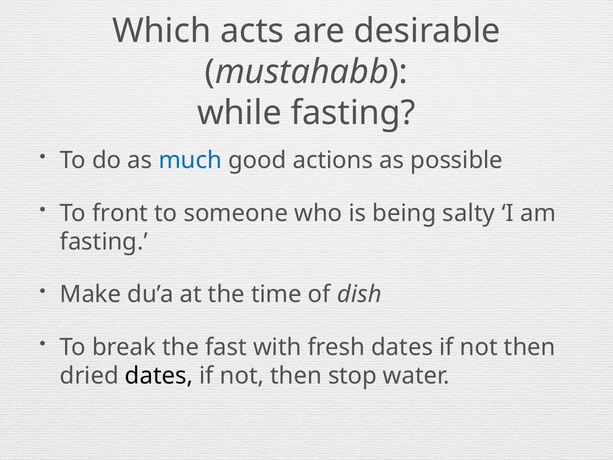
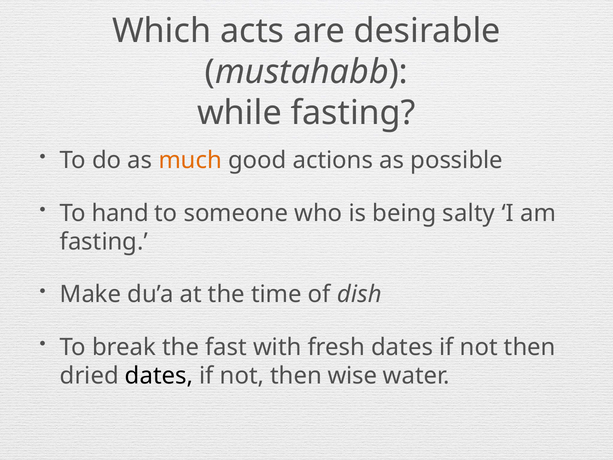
much colour: blue -> orange (190, 160)
front: front -> hand (120, 213)
stop: stop -> wise (353, 376)
